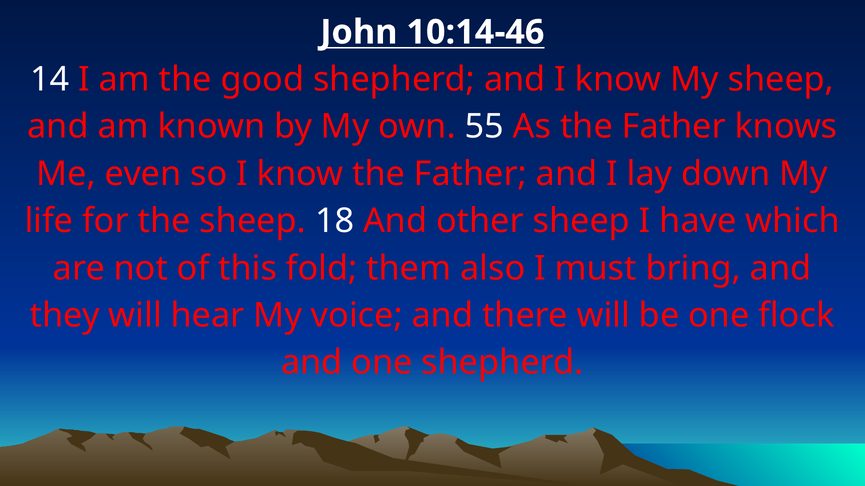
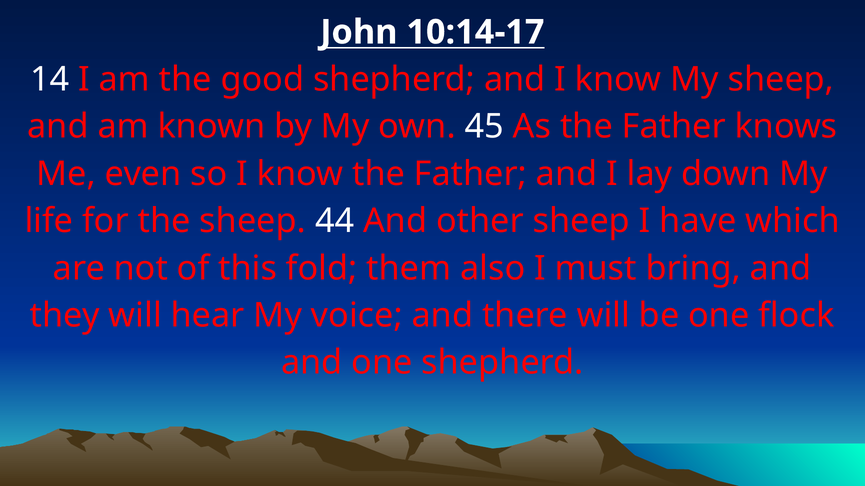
10:14-46: 10:14-46 -> 10:14-17 (475, 32)
55: 55 -> 45 (484, 127)
18: 18 -> 44 (335, 221)
